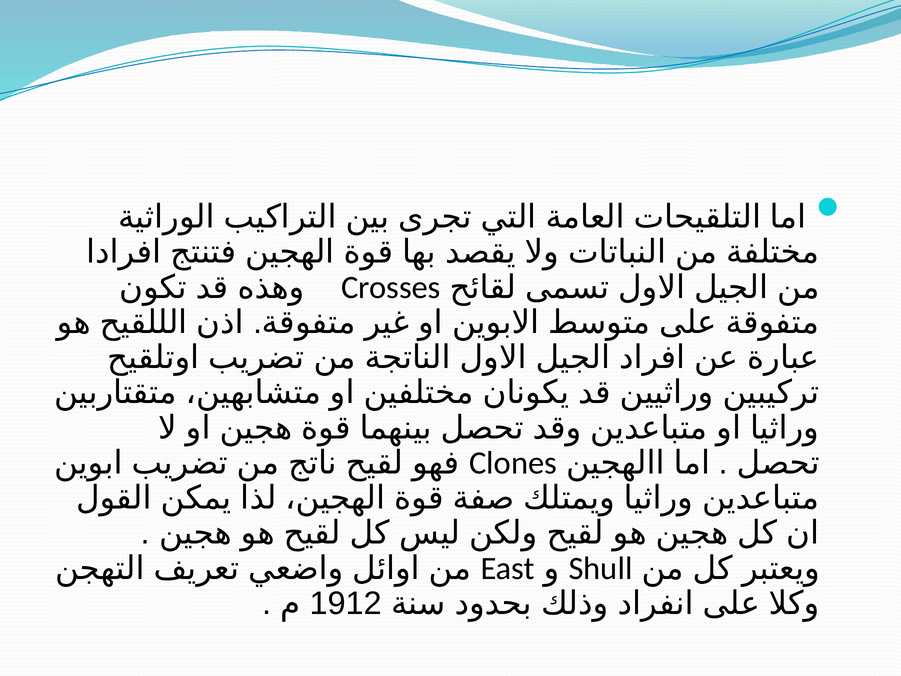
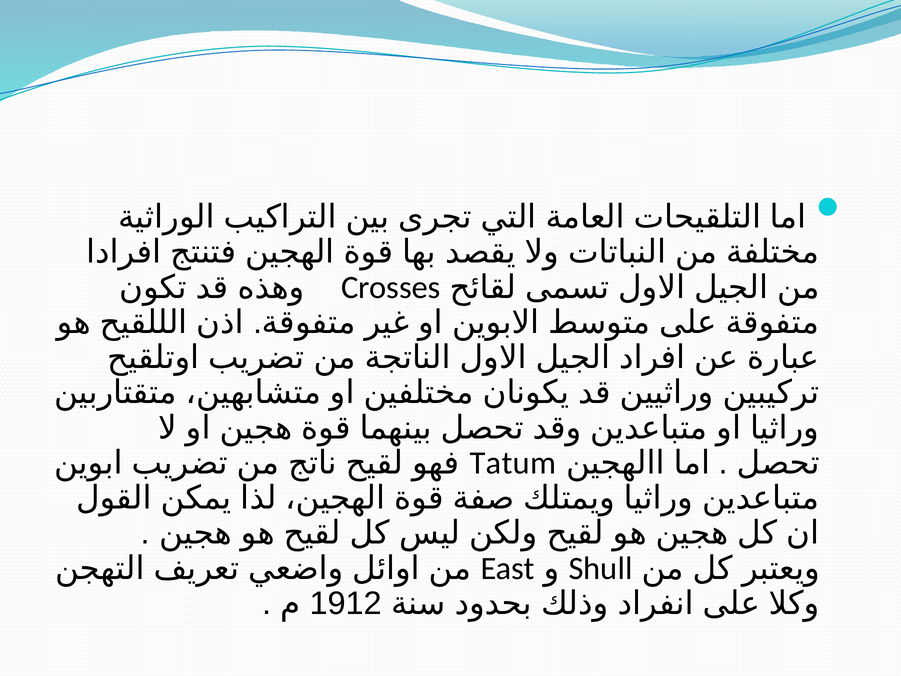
Clones: Clones -> Tatum (513, 463)
